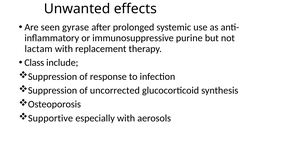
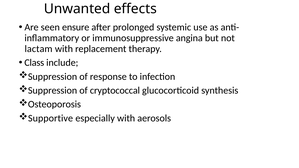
gyrase: gyrase -> ensure (76, 27)
purine: purine -> angina (189, 38)
uncorrected: uncorrected -> cryptococcal (115, 90)
